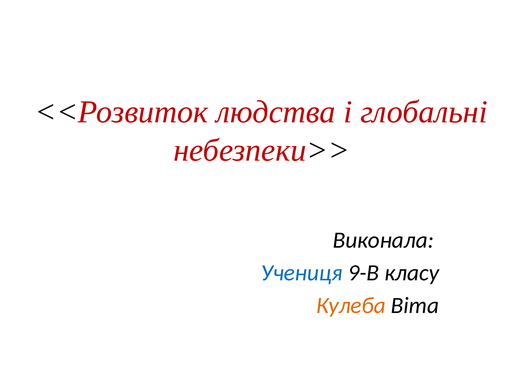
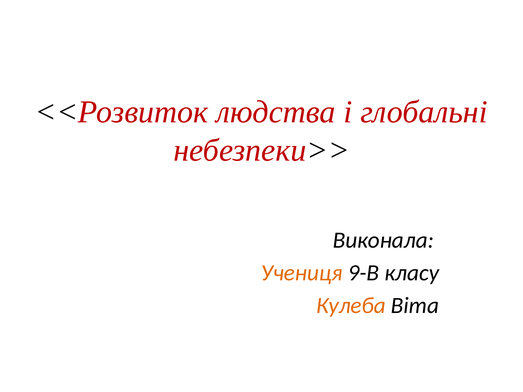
Учениця colour: blue -> orange (302, 273)
